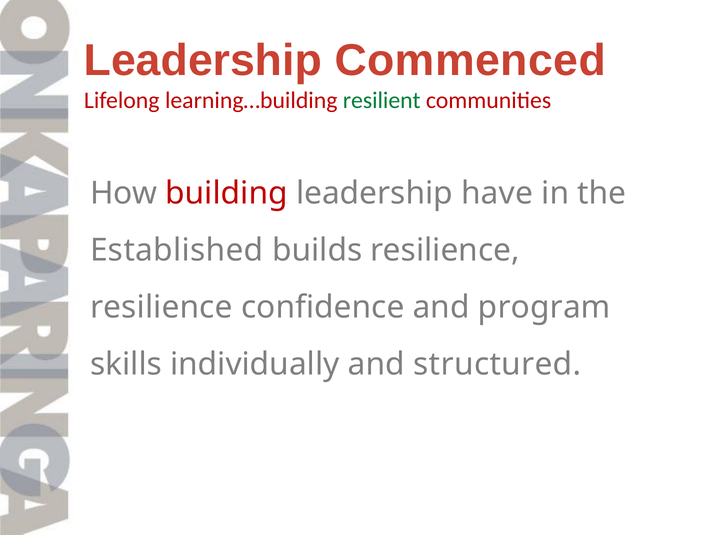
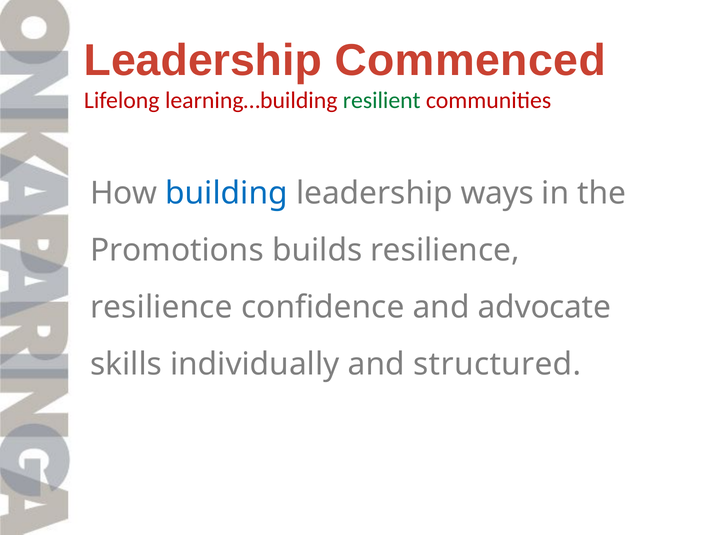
building colour: red -> blue (227, 193)
have: have -> ways (497, 193)
Established: Established -> Promotions (177, 251)
program: program -> advocate (544, 308)
